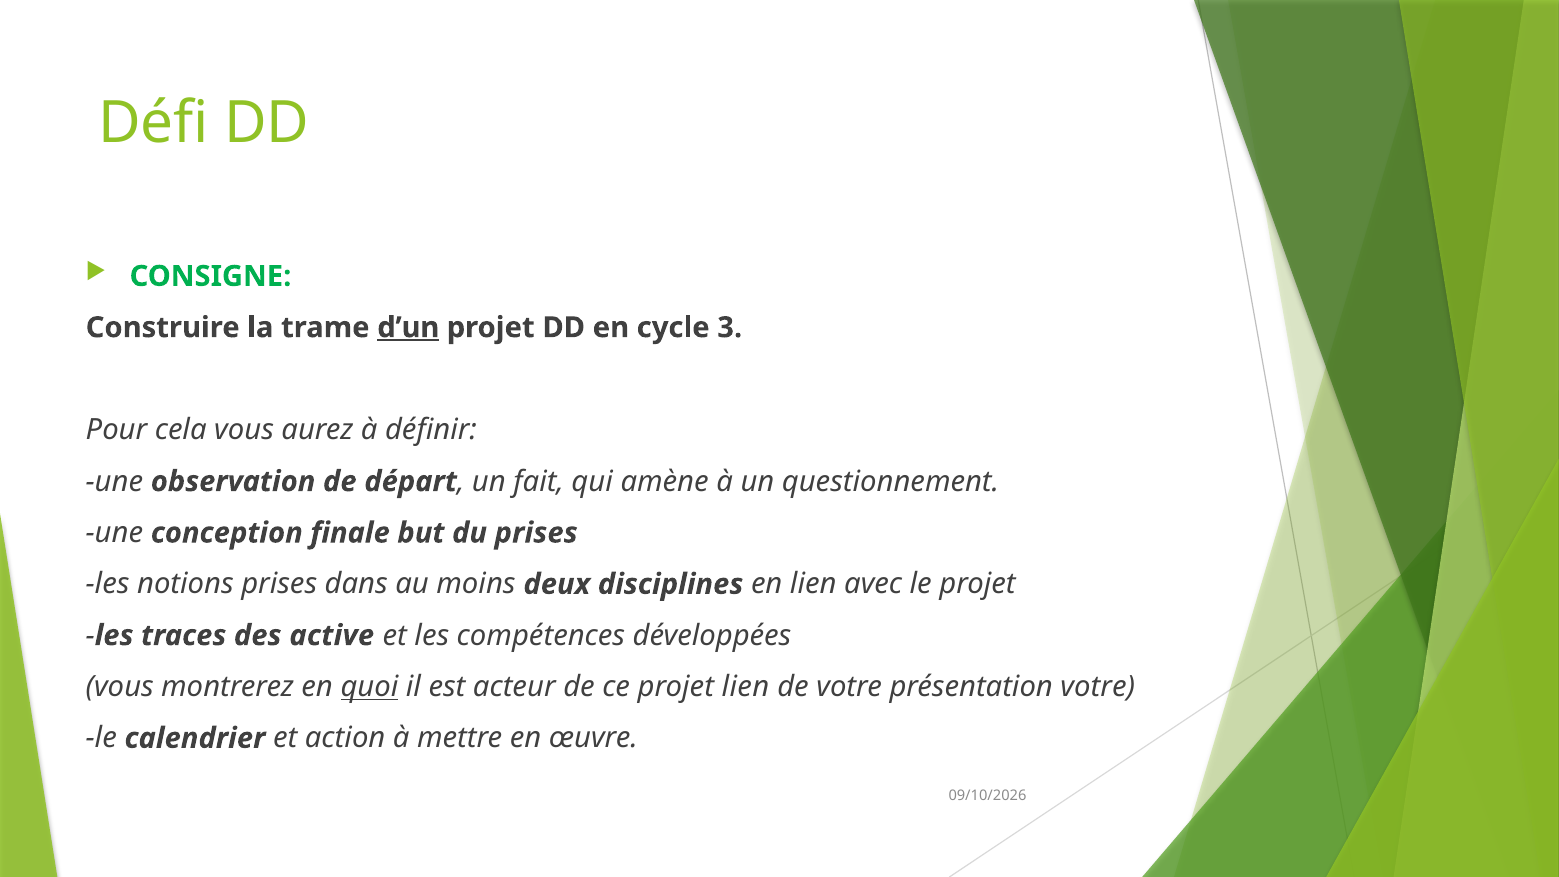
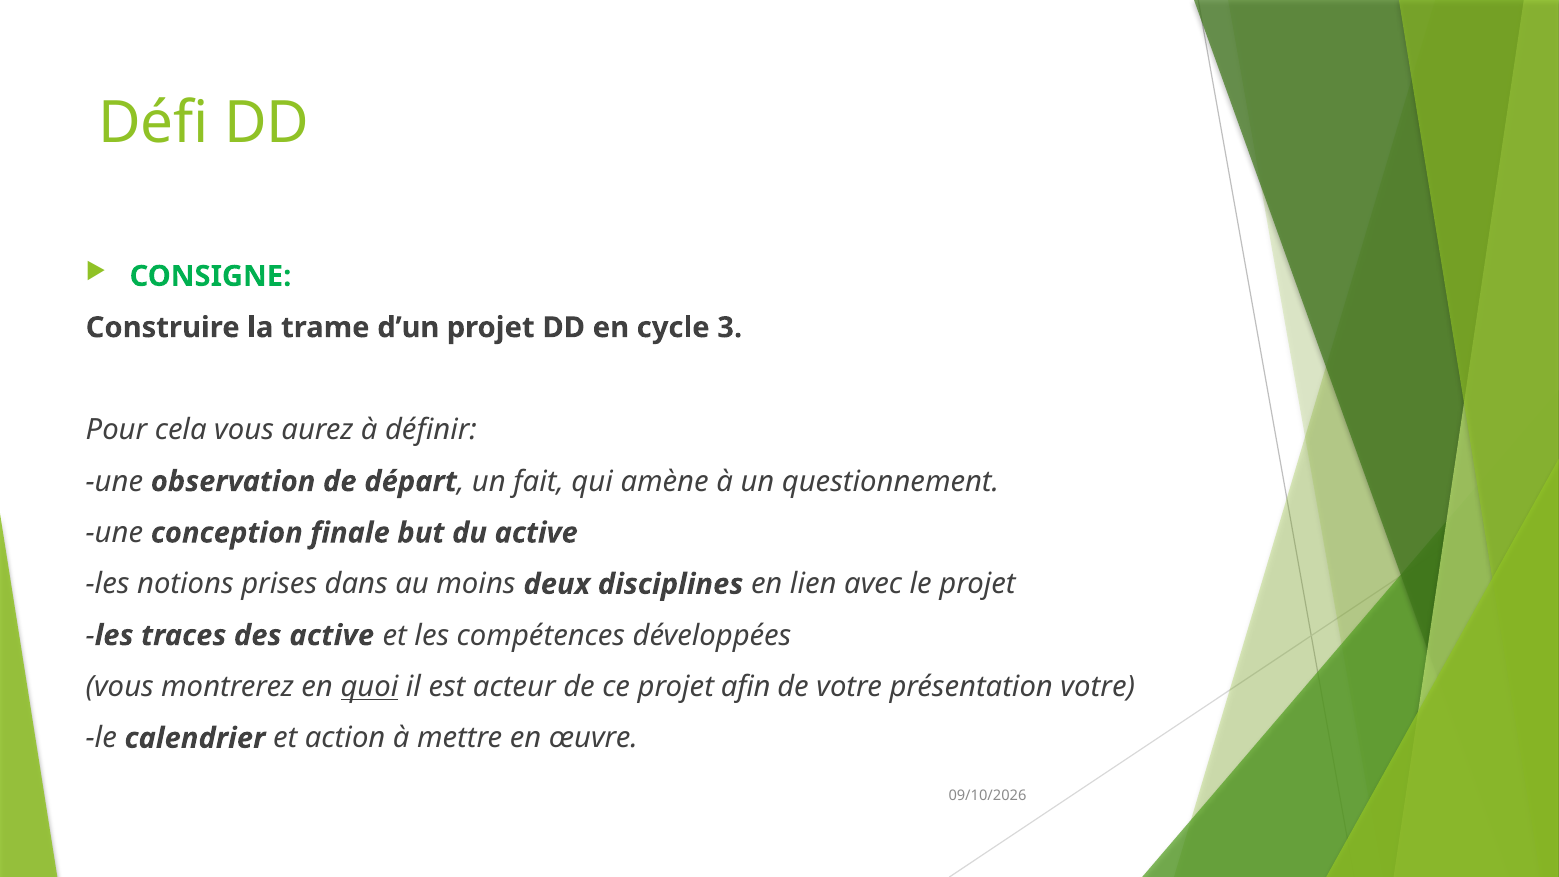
d’un underline: present -> none (408, 328)
du prises: prises -> active (536, 533)
projet lien: lien -> afin (746, 687)
